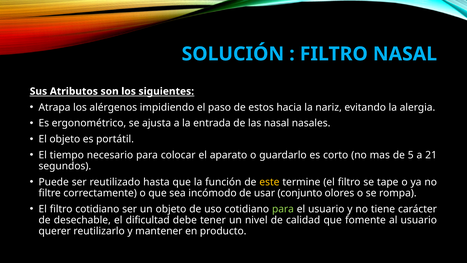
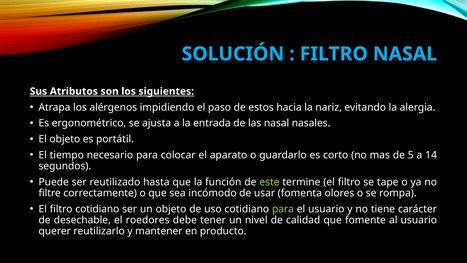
21: 21 -> 14 (431, 155)
este colour: yellow -> light green (269, 182)
conjunto: conjunto -> fomenta (300, 193)
dificultad: dificultad -> roedores (148, 220)
